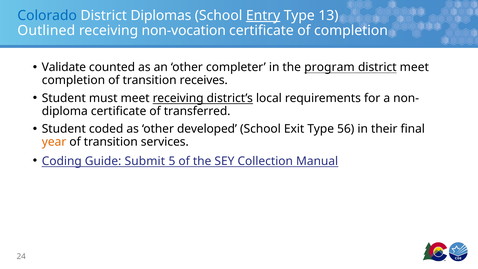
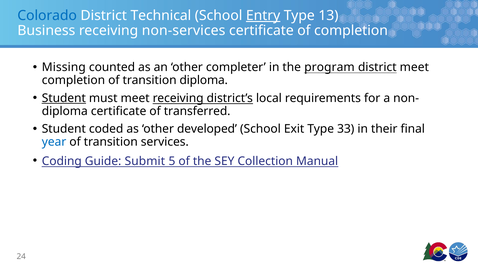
Diplomas: Diplomas -> Technical (161, 15)
Outlined: Outlined -> Business (46, 31)
non-vocation: non-vocation -> non-services (184, 31)
Validate: Validate -> Missing (64, 67)
transition receives: receives -> diploma (204, 80)
Student underline: none -> present (64, 98)
56: 56 -> 33 (346, 129)
year colour: orange -> blue (54, 142)
